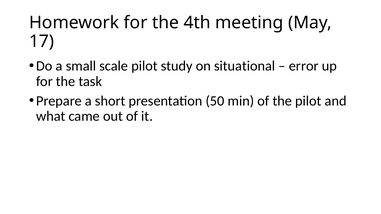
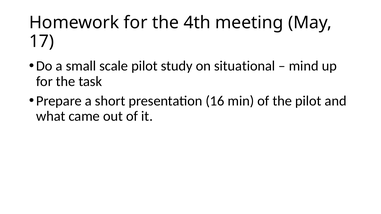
error: error -> mind (304, 66)
50: 50 -> 16 (215, 101)
